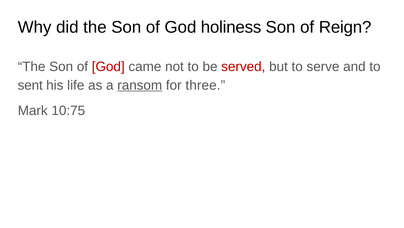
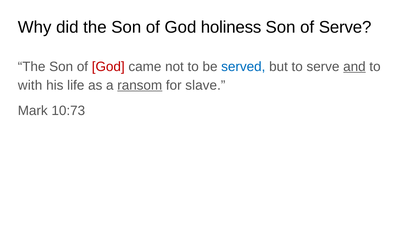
of Reign: Reign -> Serve (345, 27)
served colour: red -> blue (243, 66)
and underline: none -> present (354, 66)
sent: sent -> with (30, 85)
three: three -> slave (205, 85)
10:75: 10:75 -> 10:73 (68, 110)
